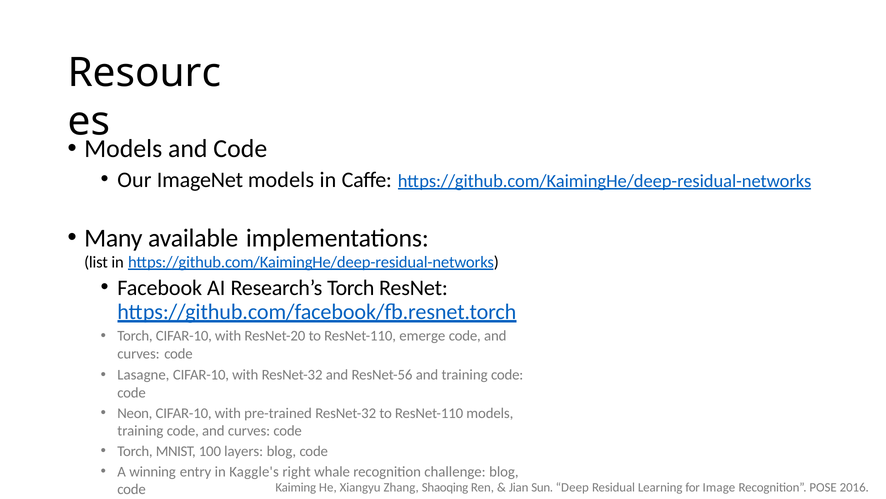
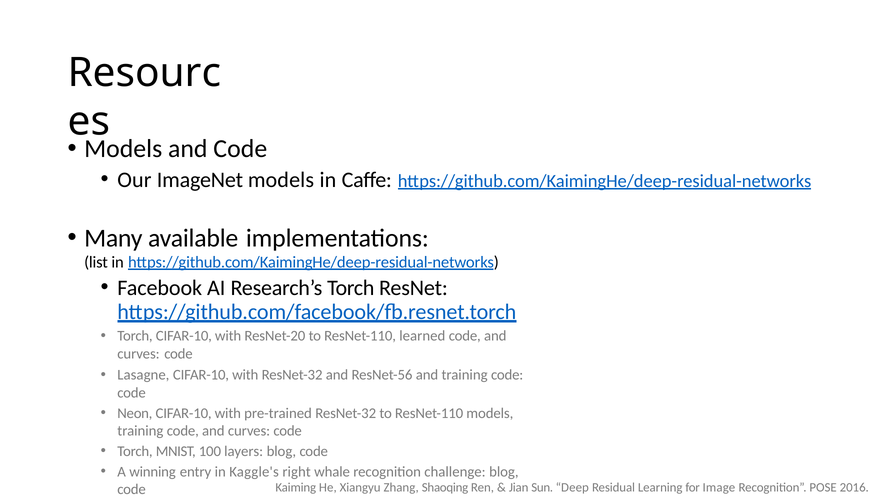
emerge: emerge -> learned (422, 336)
